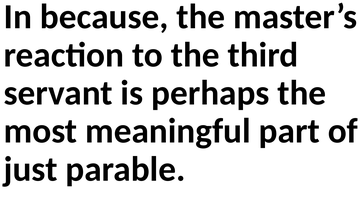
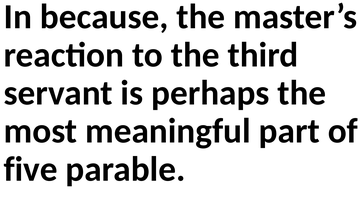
just: just -> five (31, 169)
